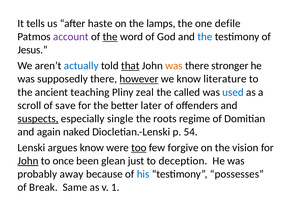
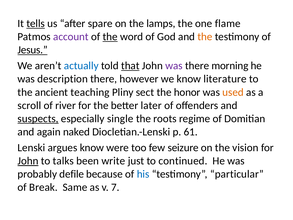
tells underline: none -> present (36, 23)
haste: haste -> spare (100, 23)
defile: defile -> flame (228, 23)
the colour: blue -> orange (205, 37)
Jesus underline: none -> present (33, 50)
was colour: orange -> purple (174, 66)
stronger: stronger -> morning (230, 66)
supposedly: supposedly -> description (63, 79)
however underline: present -> none (139, 79)
zeal: zeal -> sect (145, 92)
called: called -> honor (187, 92)
used colour: blue -> orange (233, 92)
save: save -> river (66, 105)
54: 54 -> 61 (191, 132)
too underline: present -> none (139, 147)
forgive: forgive -> seizure (183, 147)
once: once -> talks (63, 161)
glean: glean -> write (113, 161)
deception: deception -> continued (183, 161)
away: away -> defile (72, 174)
possesses: possesses -> particular (237, 174)
1: 1 -> 7 (115, 187)
